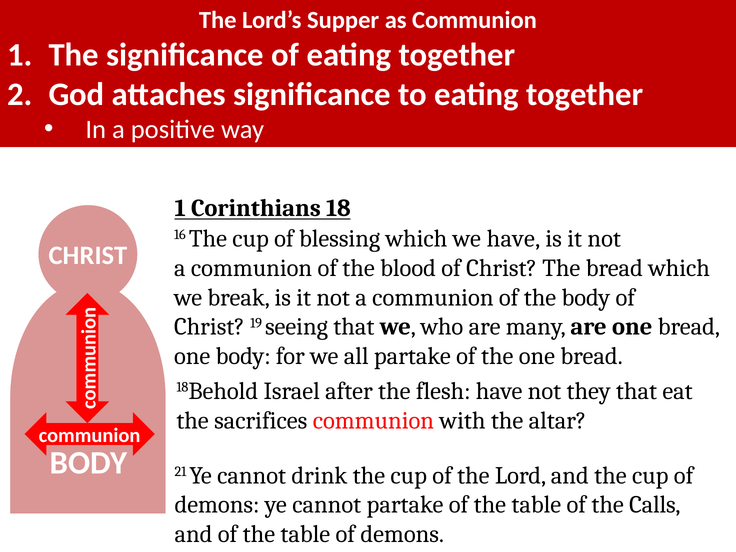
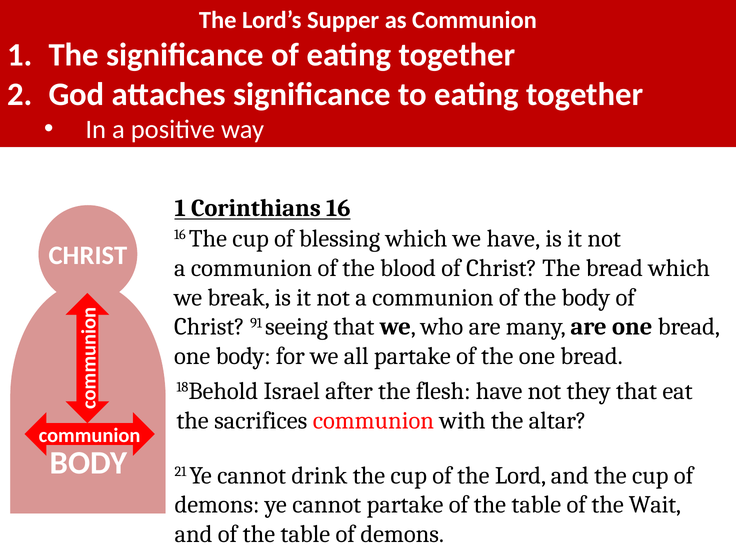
Corinthians 18: 18 -> 16 (338, 208)
19: 19 -> 91 (256, 323)
Calls: Calls -> Wait (655, 505)
